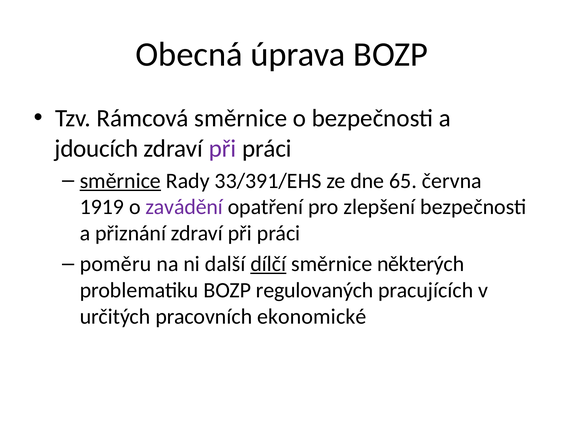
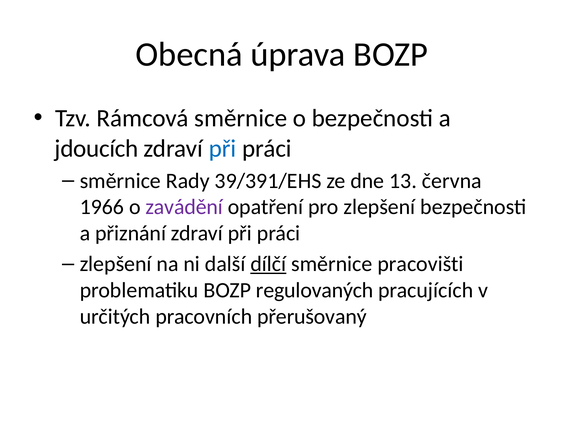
při colour: purple -> blue (223, 148)
směrnice underline: present -> none (120, 181)
33/391/EHS: 33/391/EHS -> 39/391/EHS (268, 181)
65: 65 -> 13 (403, 181)
1919: 1919 -> 1966 (102, 207)
poměru: poměru -> zlepšení (116, 264)
některých: některých -> pracovišti (420, 264)
ekonomické: ekonomické -> přerušovaný (312, 317)
